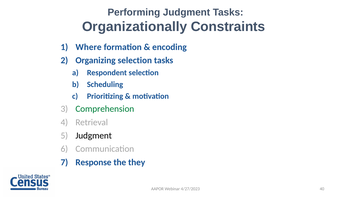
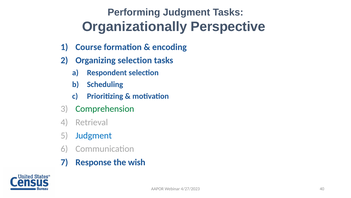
Constraints: Constraints -> Perspective (228, 27)
Where: Where -> Course (89, 47)
Judgment colour: black -> blue (94, 135)
they: they -> wish (137, 162)
